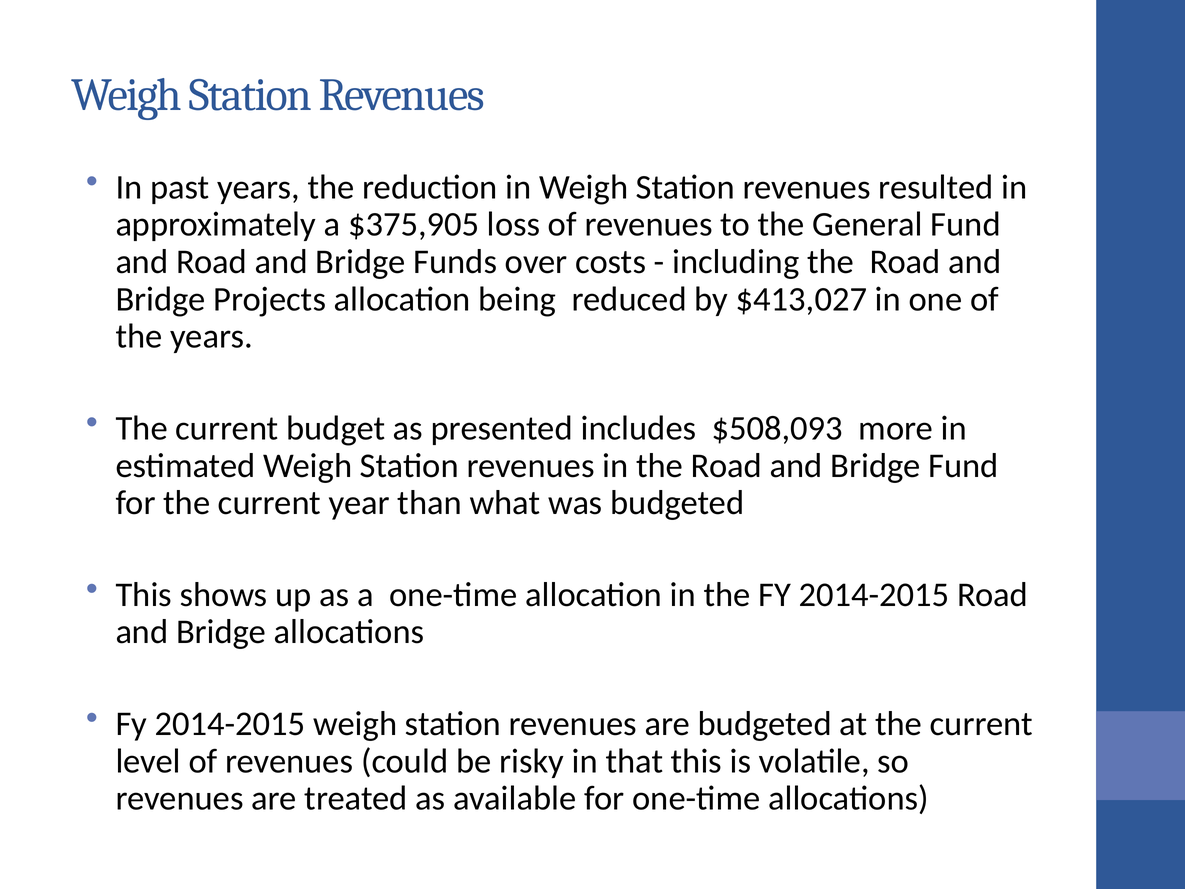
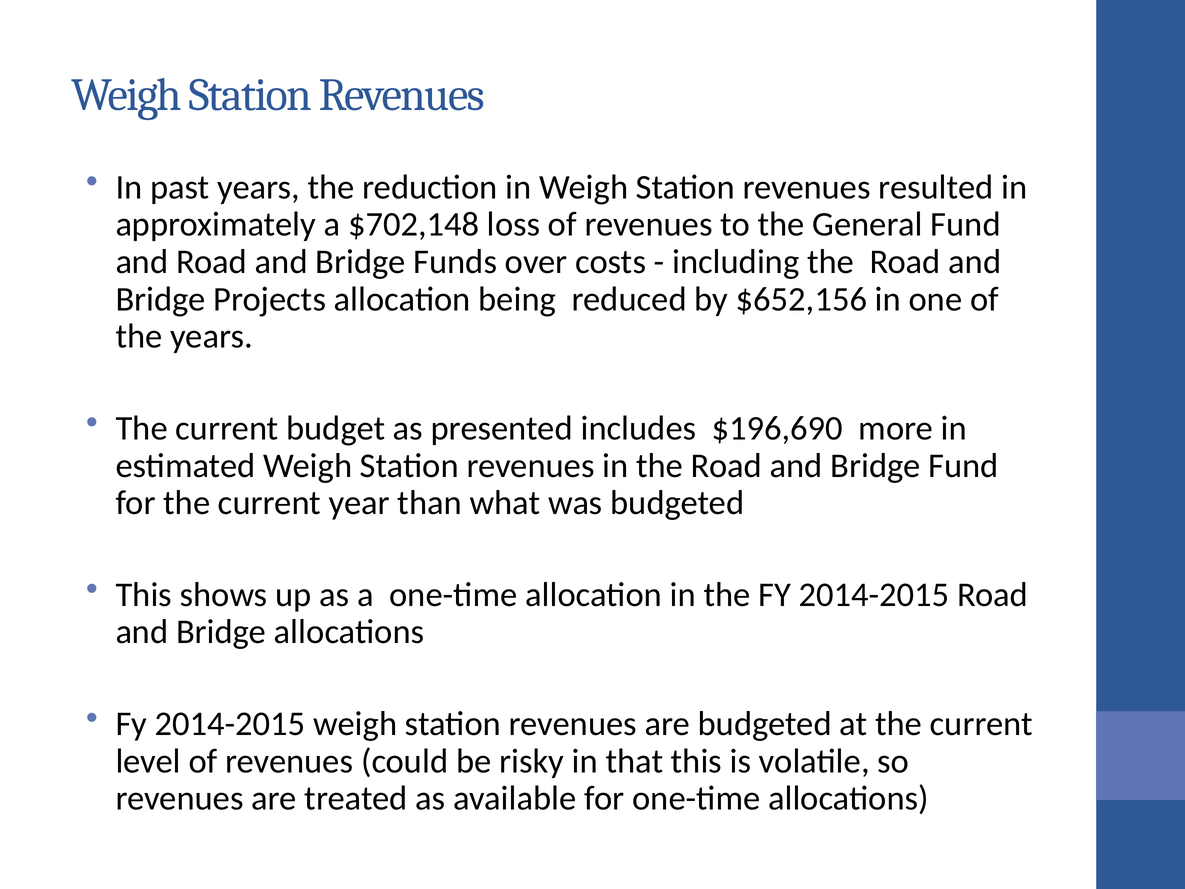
$375,905: $375,905 -> $702,148 (414, 224)
$413,027: $413,027 -> $652,156 (801, 299)
$508,093: $508,093 -> $196,690 (777, 428)
